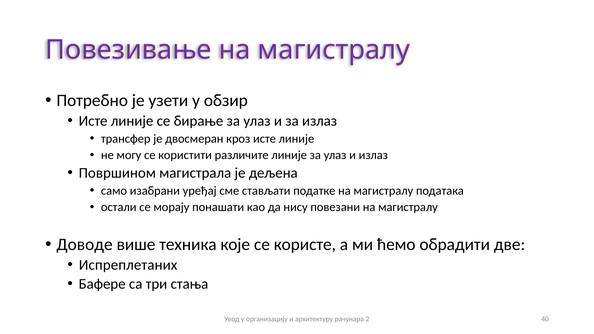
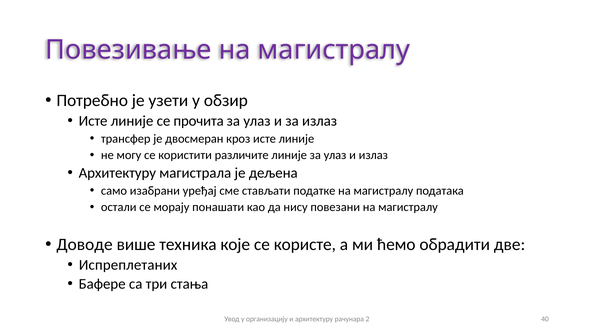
бирање: бирање -> прочита (199, 121)
Површином: Површином -> Архитектуру (117, 173)
